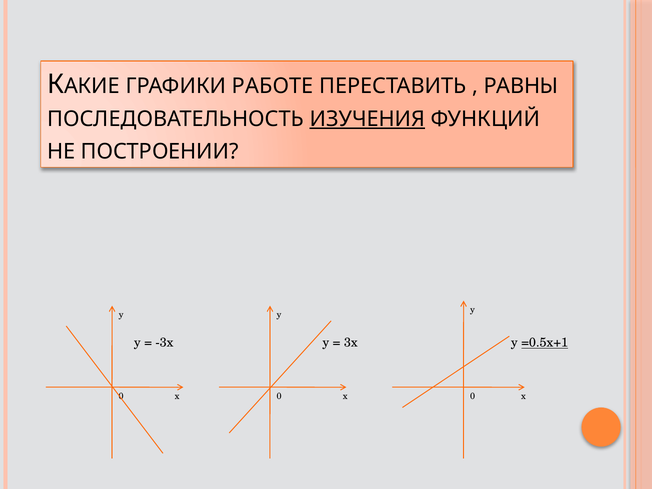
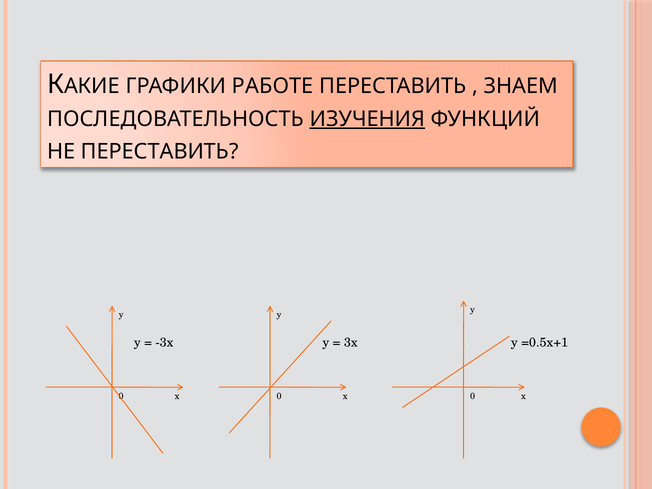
РАВНЫ: РАВНЫ -> ЗНАЕМ (521, 86)
НЕ ПОСТРОЕНИИ: ПОСТРОЕНИИ -> ПЕРЕСТАВИТЬ (160, 151)
=0.5x+1 underline: present -> none (545, 343)
